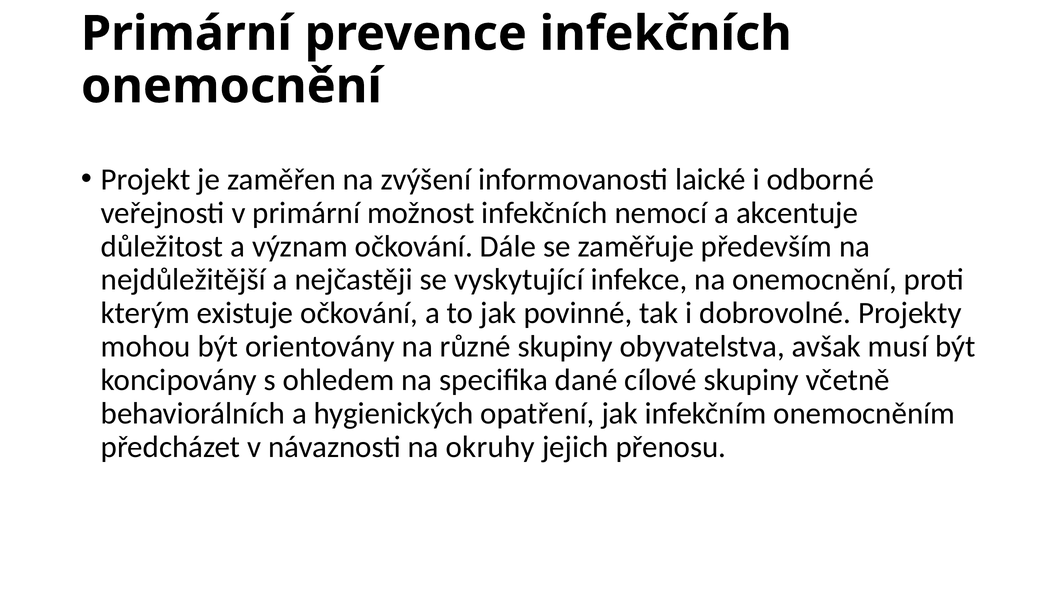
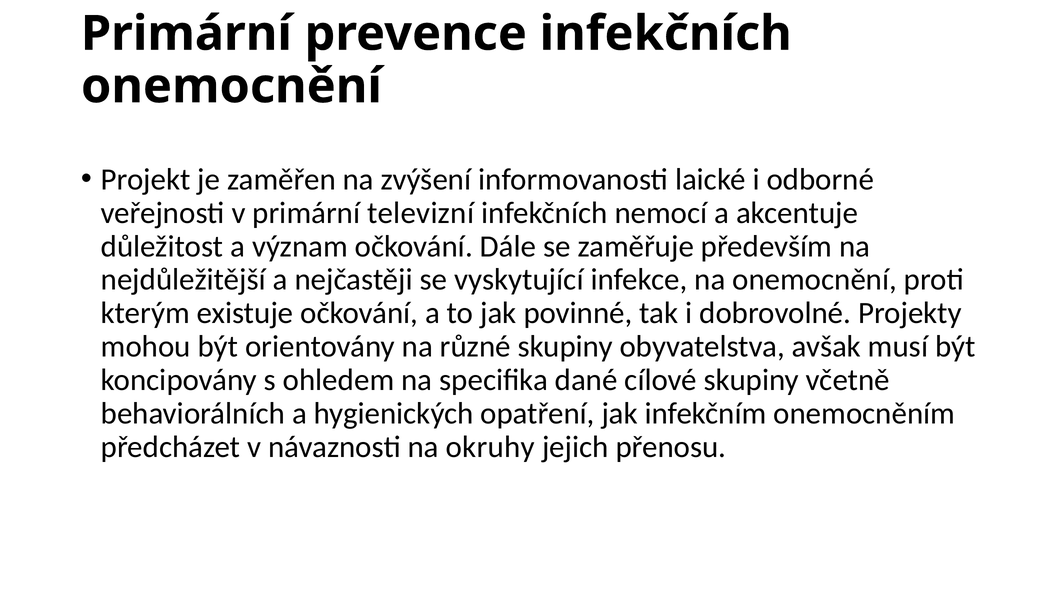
možnost: možnost -> televizní (421, 213)
